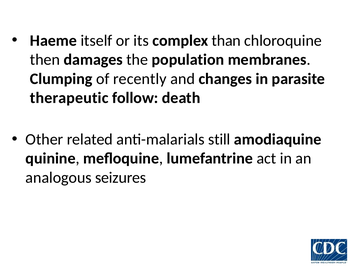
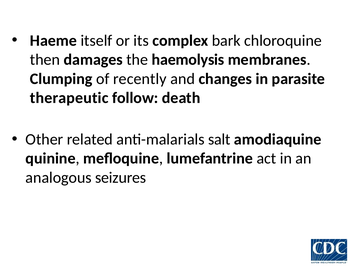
than: than -> bark (226, 41)
population: population -> haemolysis (188, 60)
still: still -> salt (219, 139)
